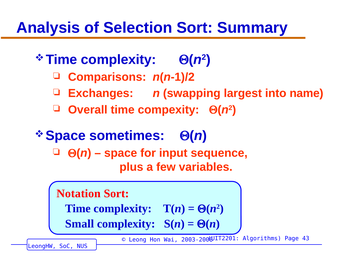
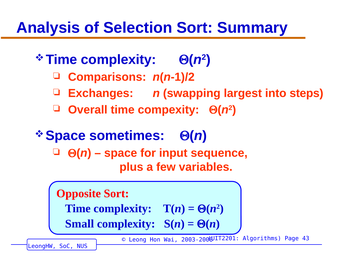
name: name -> steps (306, 93)
Notation: Notation -> Opposite (79, 193)
